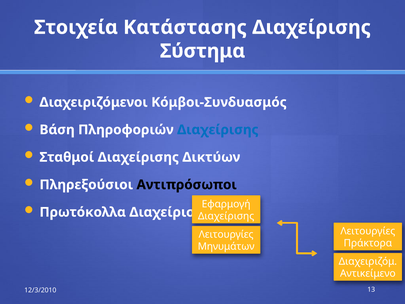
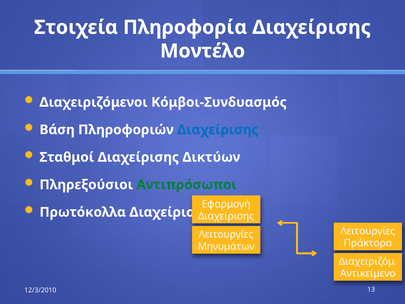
Κατάστασης: Κατάστασης -> Πληροφορία (185, 27)
Σύστημα: Σύστημα -> Μοντέλο (203, 51)
Αντιπρόσωποι colour: black -> green (187, 185)
